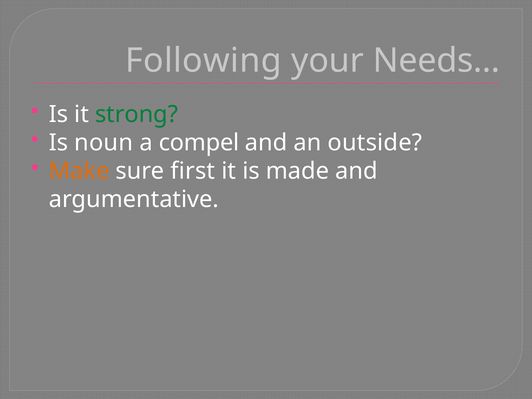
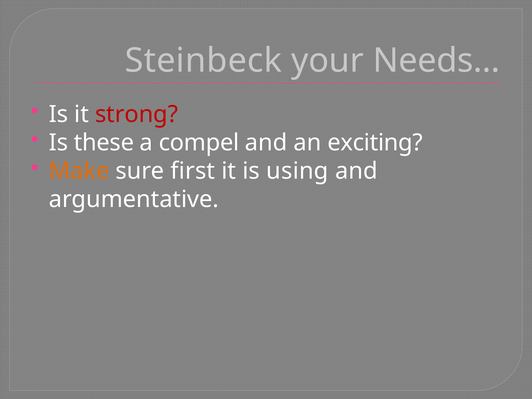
Following: Following -> Steinbeck (203, 61)
strong colour: green -> red (137, 114)
noun: noun -> these (104, 143)
outside: outside -> exciting (375, 143)
made: made -> using (297, 171)
